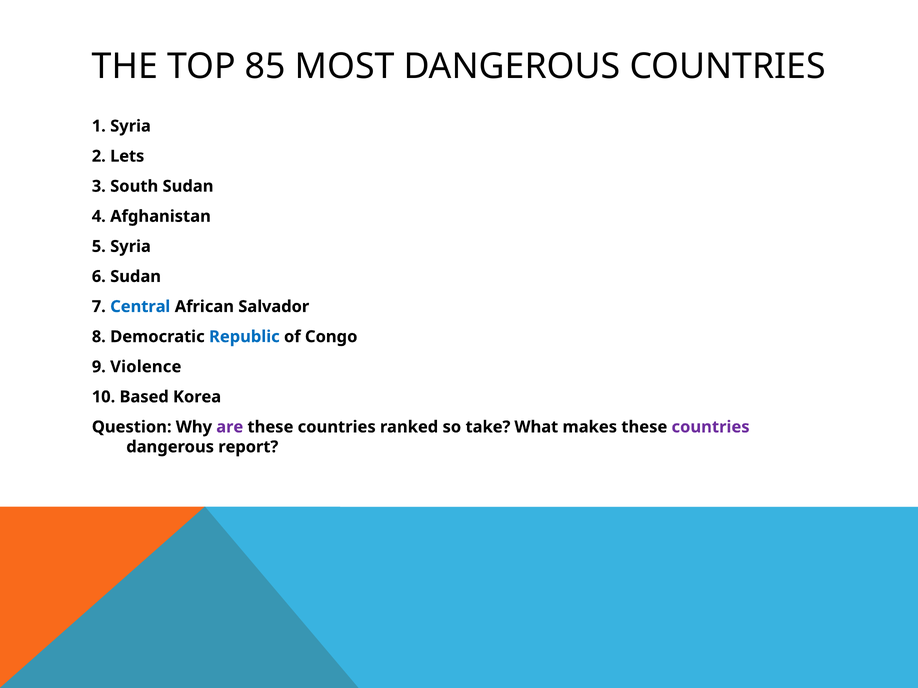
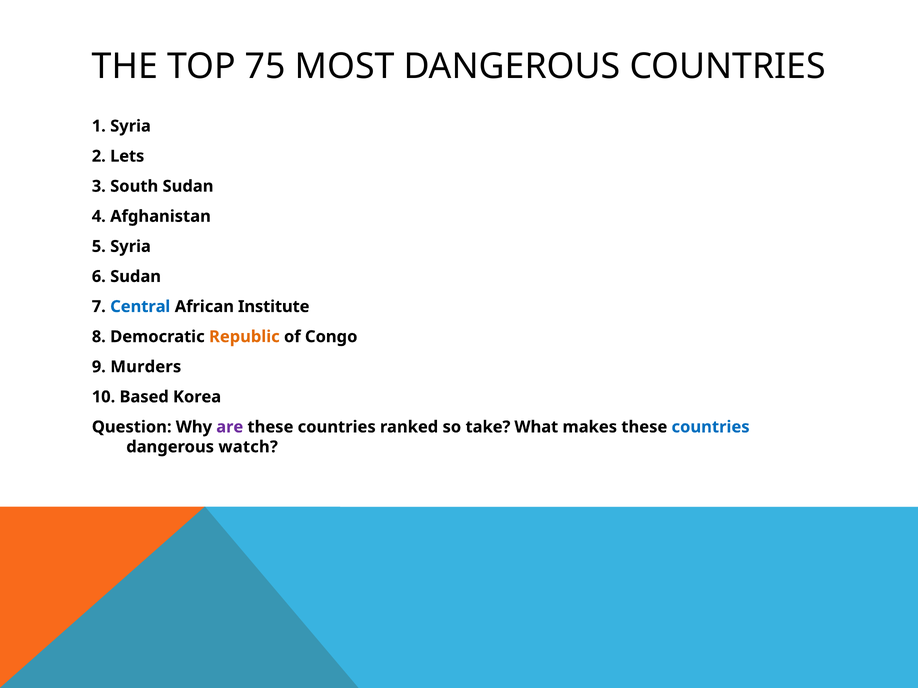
85: 85 -> 75 (265, 67)
Salvador: Salvador -> Institute (274, 307)
Republic colour: blue -> orange (244, 337)
Violence: Violence -> Murders (146, 367)
countries colour: purple -> blue (711, 427)
report: report -> watch (248, 447)
